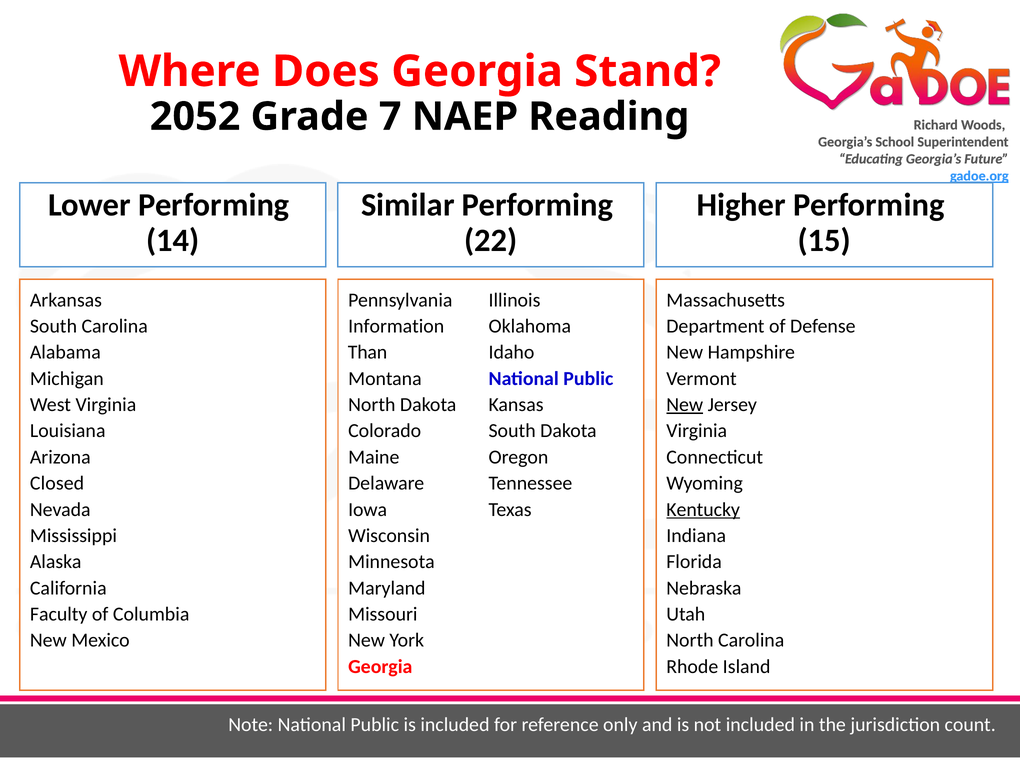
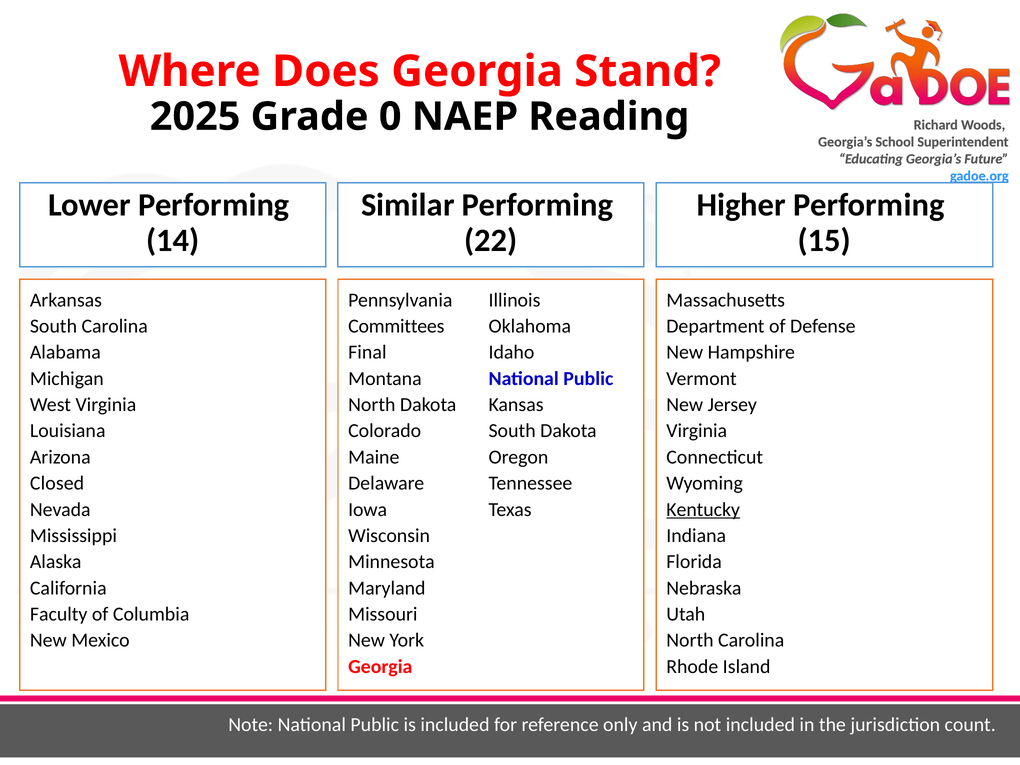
2052: 2052 -> 2025 (195, 117)
7: 7 -> 0 (390, 117)
Information: Information -> Committees (396, 326)
Than: Than -> Final (367, 352)
New underline: present -> none (685, 405)
